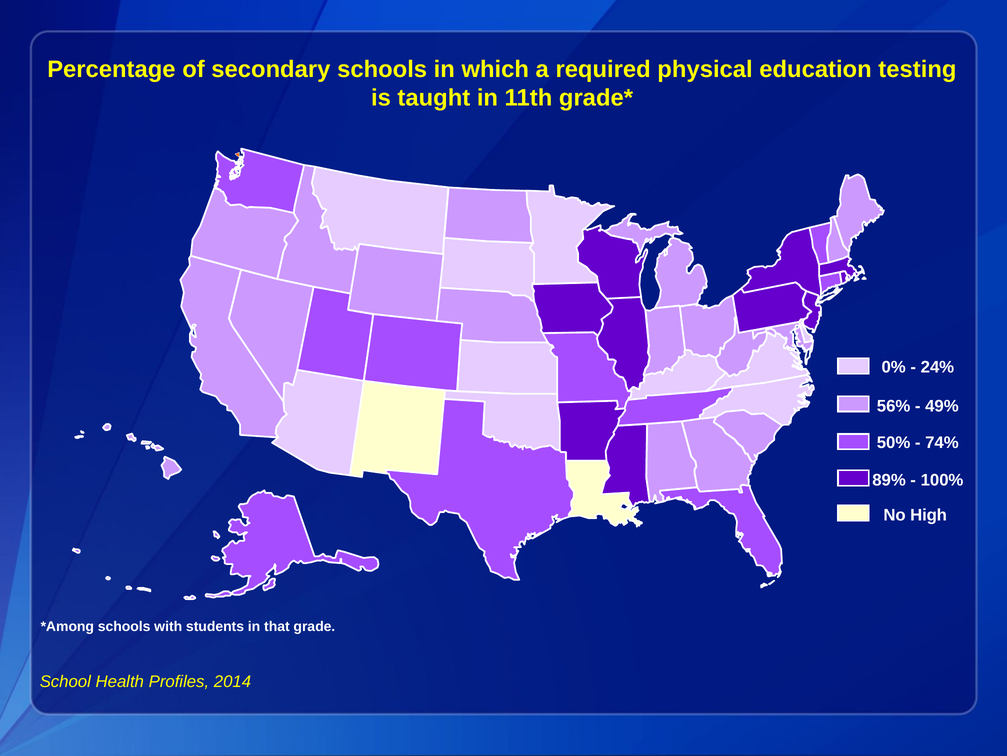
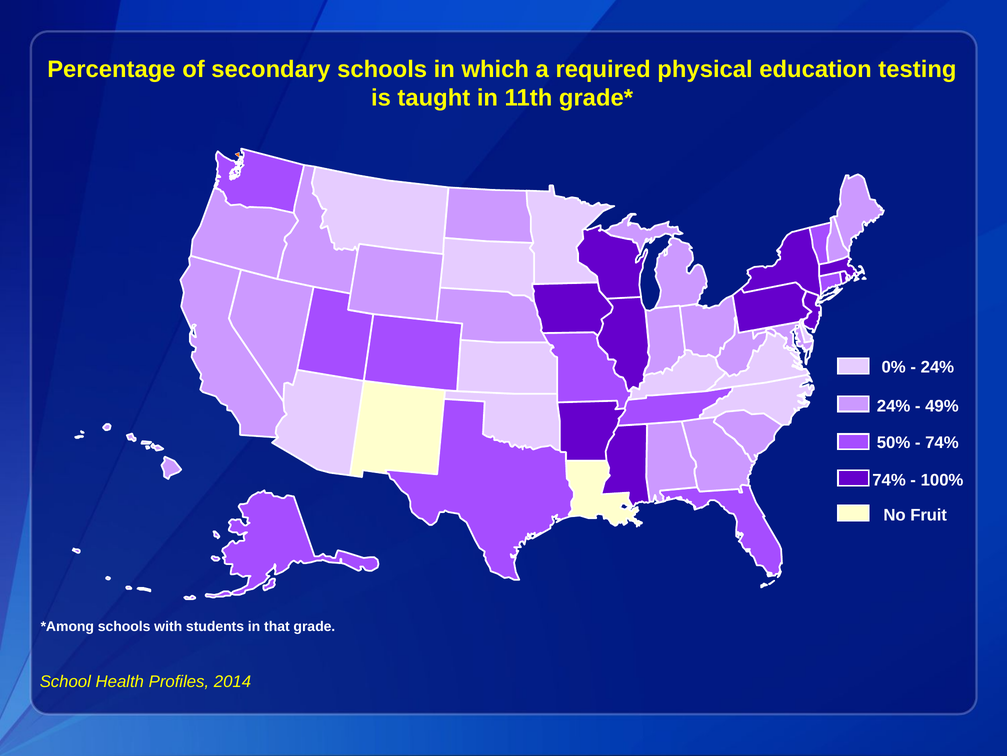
56%: 56% -> 24% (894, 406)
89%: 89% -> 74% (889, 480)
High: High -> Fruit (929, 515)
